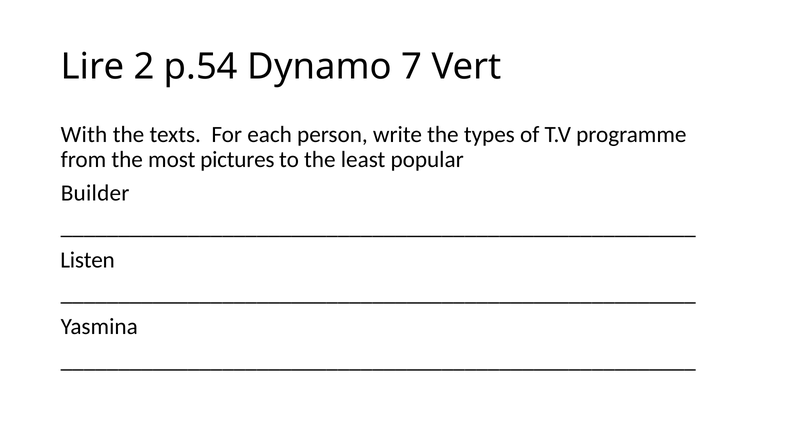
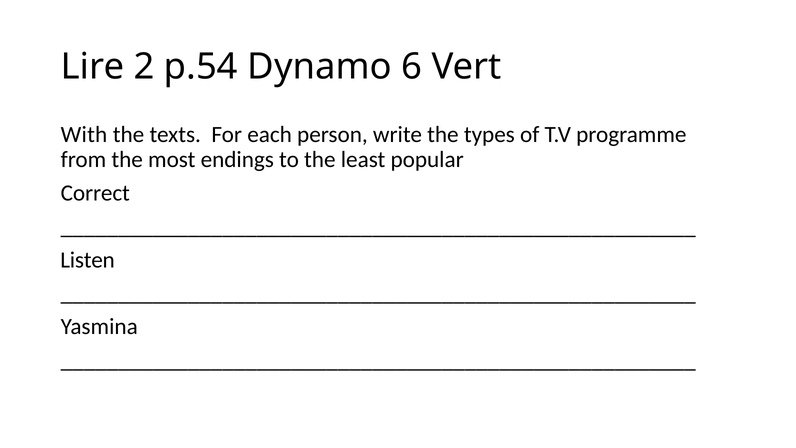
7: 7 -> 6 (412, 67)
pictures: pictures -> endings (237, 160)
Builder: Builder -> Correct (95, 193)
